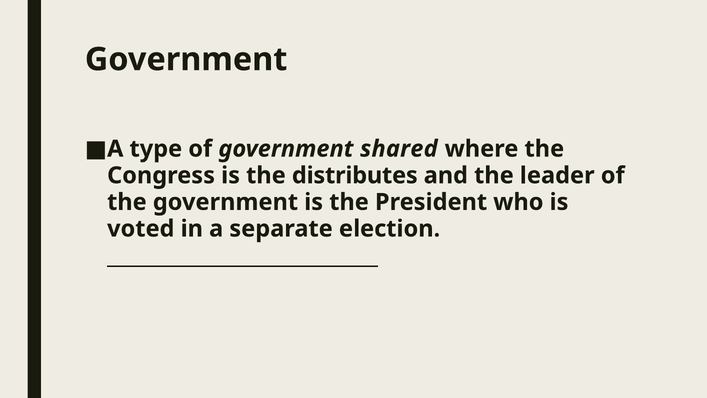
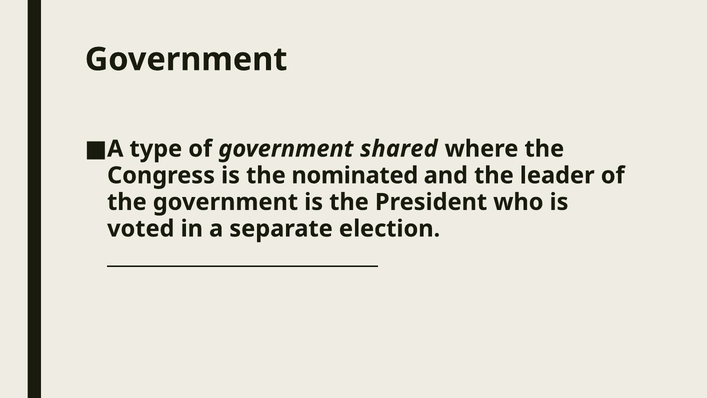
distributes: distributes -> nominated (355, 175)
